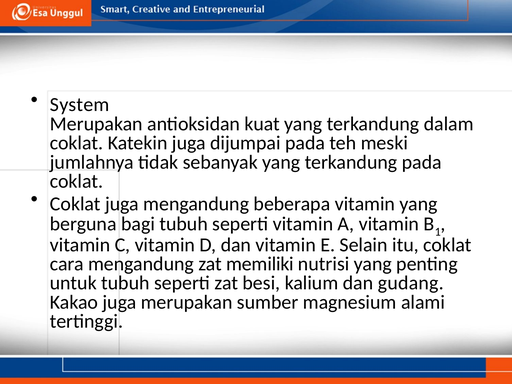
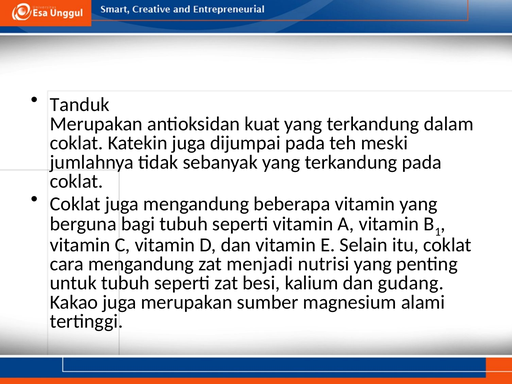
System: System -> Tanduk (80, 105)
memiliki: memiliki -> menjadi (260, 264)
